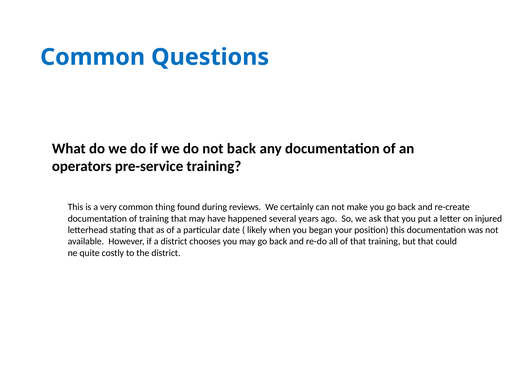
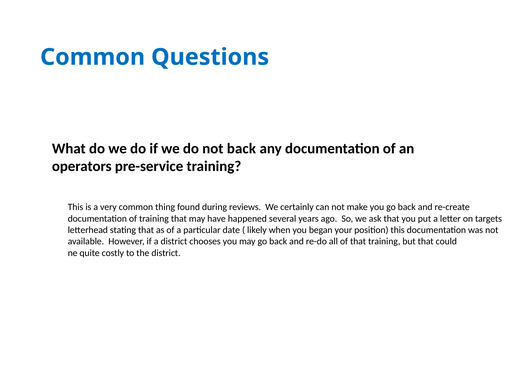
injured: injured -> targets (489, 219)
